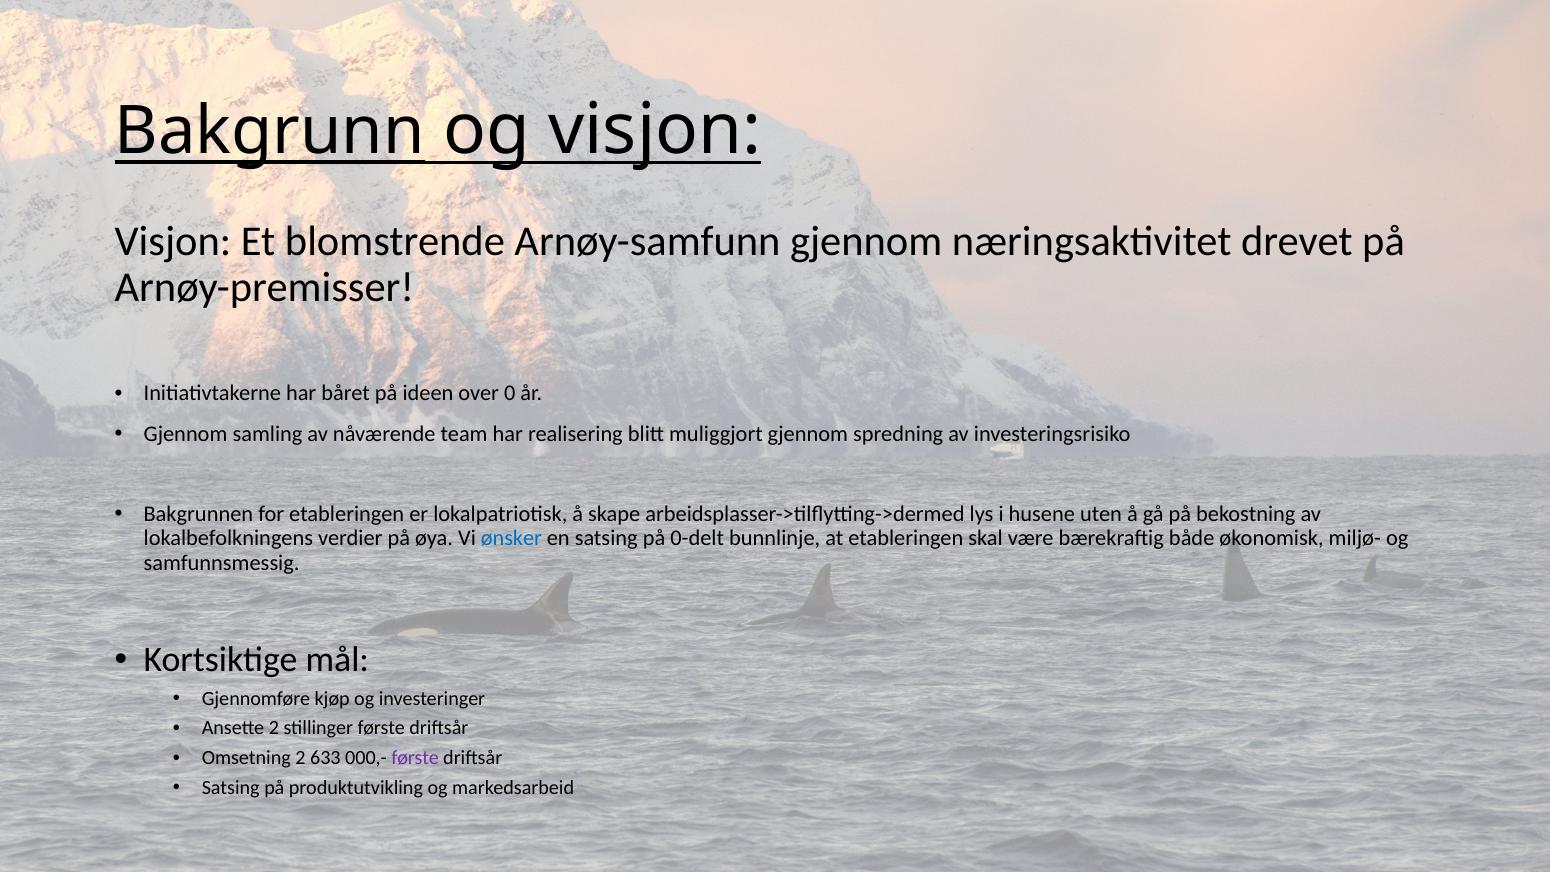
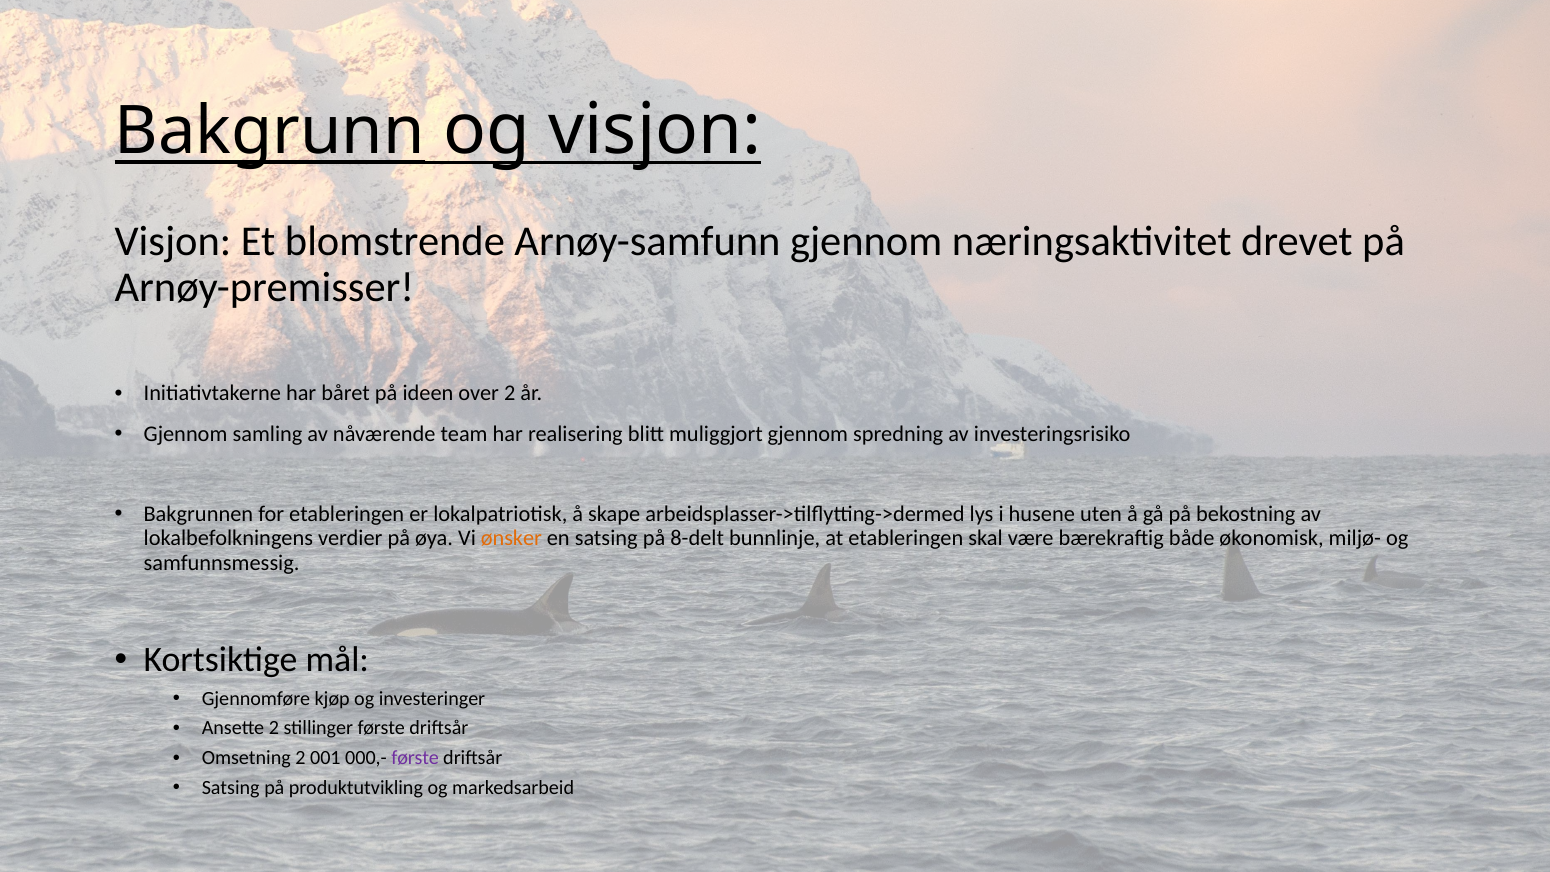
over 0: 0 -> 2 (510, 394)
ønsker colour: blue -> orange (511, 539)
0-delt: 0-delt -> 8-delt (697, 539)
633: 633 -> 001 (325, 758)
